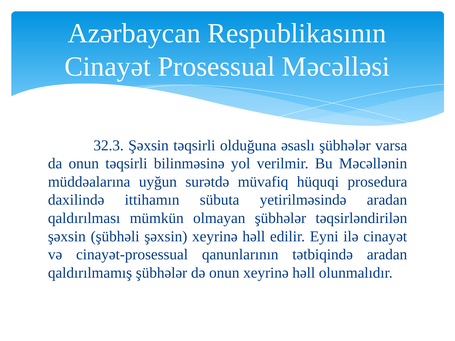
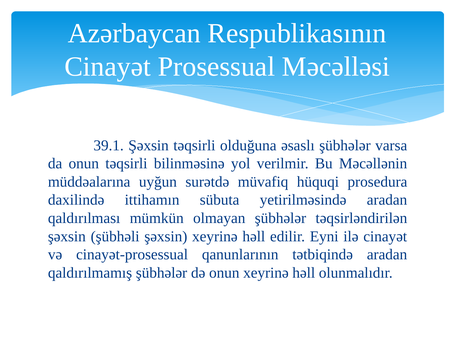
32.3: 32.3 -> 39.1 (109, 146)
